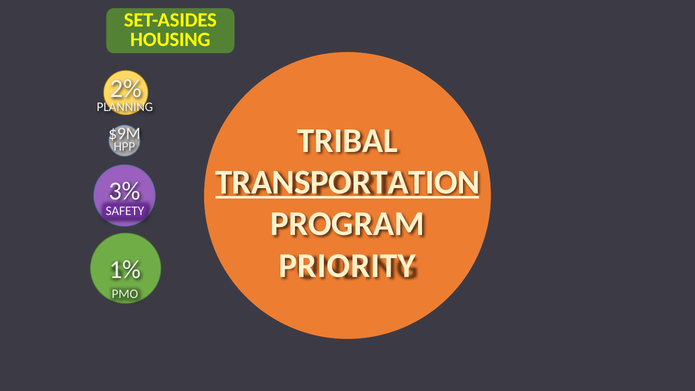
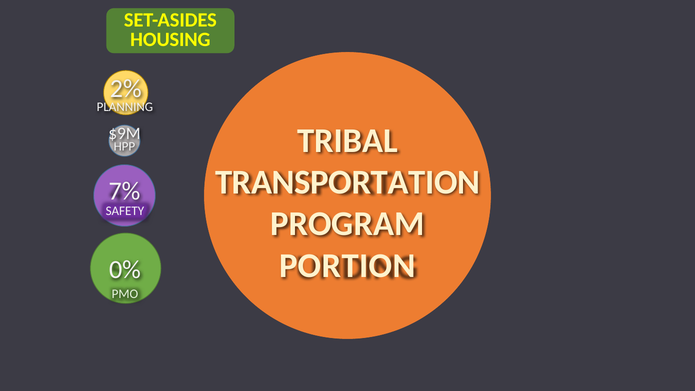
TRANSPORTATION underline: present -> none (348, 182)
3%: 3% -> 7% (124, 191)
PRIORITY: PRIORITY -> PORTION (347, 266)
1%: 1% -> 0% (125, 270)
